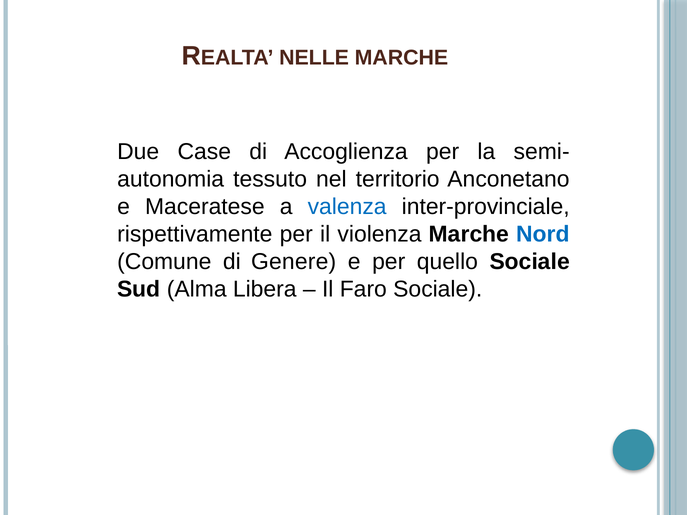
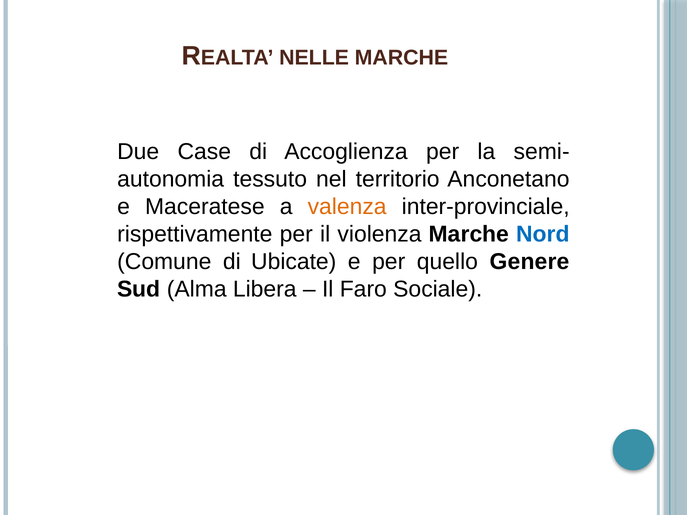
valenza colour: blue -> orange (347, 207)
Genere: Genere -> Ubicate (294, 262)
quello Sociale: Sociale -> Genere (530, 262)
